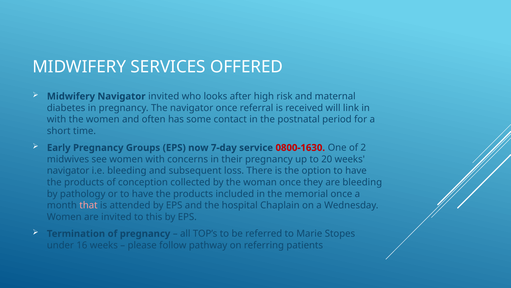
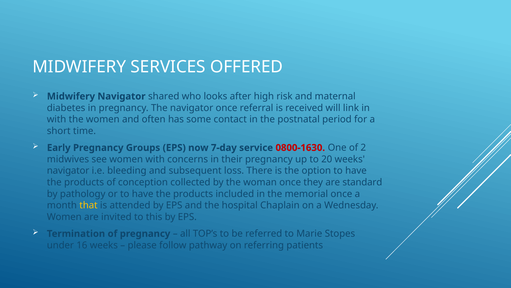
Navigator invited: invited -> shared (164, 96)
are bleeding: bleeding -> standard (362, 182)
that colour: pink -> yellow (88, 205)
